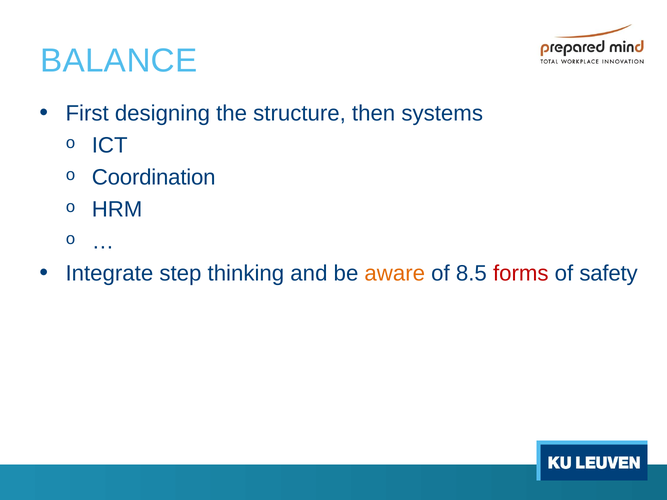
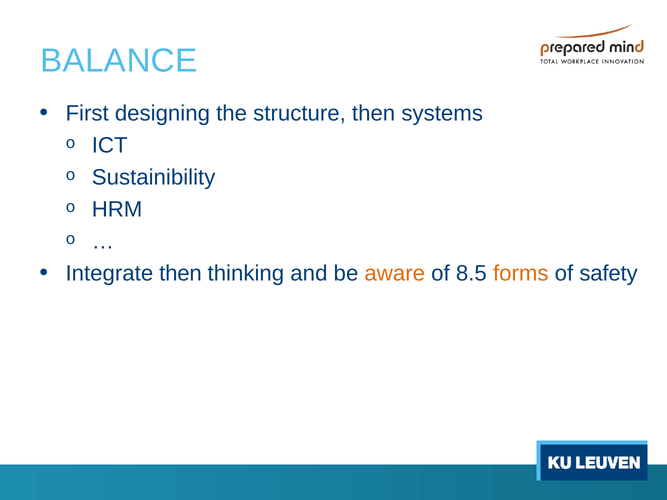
Coordination: Coordination -> Sustainibility (154, 177)
Integrate step: step -> then (181, 273)
forms colour: red -> orange (521, 273)
